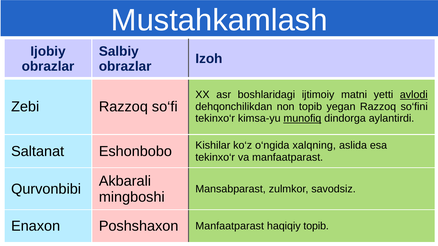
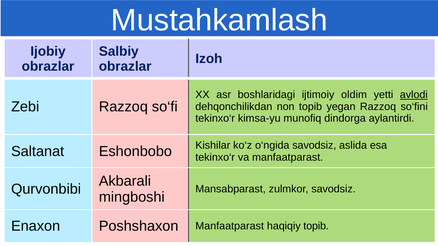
matni: matni -> oldim (354, 95)
munofiq underline: present -> none (302, 119)
o‘ngida xalqning: xalqning -> savodsiz (314, 146)
